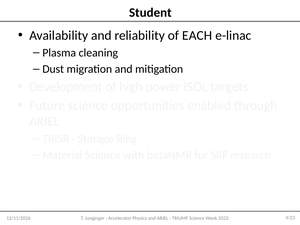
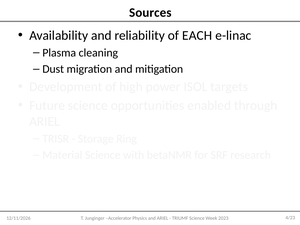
Student: Student -> Sources (150, 13)
